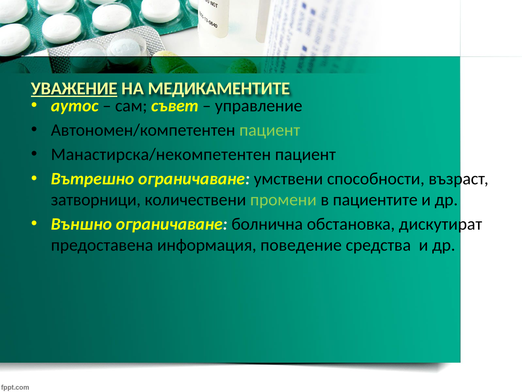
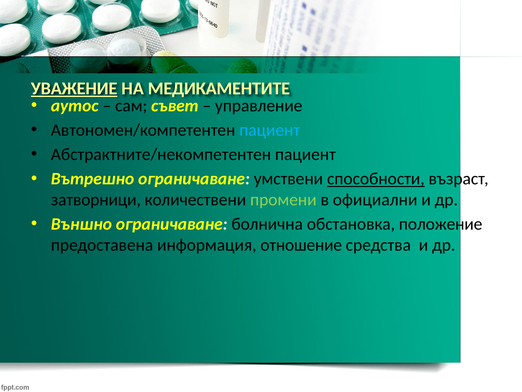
пациент colour: light green -> light blue (270, 130)
Манастирска/некомпетентен: Манастирска/некомпетентен -> Абстрактните/некомпетентен (161, 154)
способности underline: none -> present (376, 179)
пациентите: пациентите -> официални (375, 200)
дискутират: дискутират -> положение (441, 224)
поведение: поведение -> отношение (301, 245)
